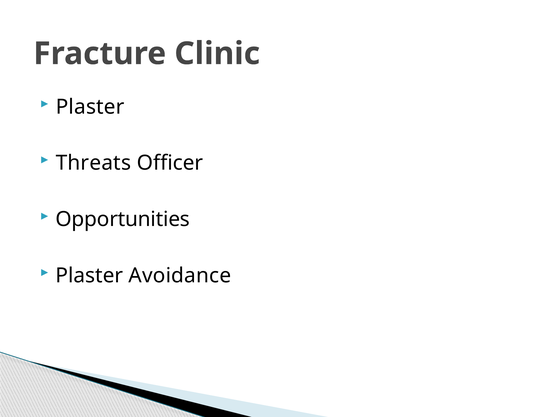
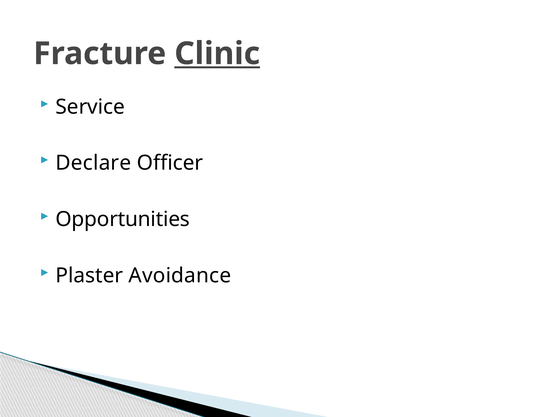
Clinic underline: none -> present (217, 54)
Plaster: Plaster -> Service (90, 107)
Threats: Threats -> Declare (93, 163)
